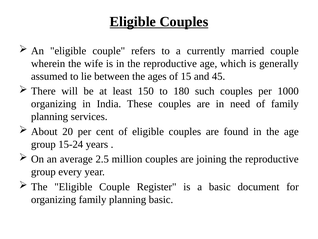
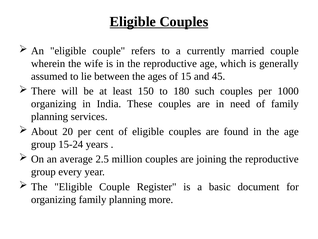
planning basic: basic -> more (161, 199)
